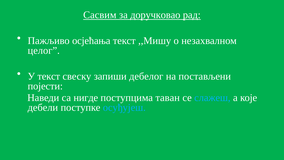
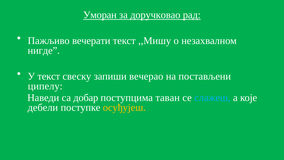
Сасвим: Сасвим -> Уморан (100, 15)
осјећања: осјећања -> вечерати (91, 41)
целог: целог -> нигде (44, 50)
дебелог: дебелог -> вечерао (146, 76)
појести: појести -> ципелу (45, 86)
нигде: нигде -> добар (86, 98)
осуђујеш colour: light blue -> yellow (124, 107)
